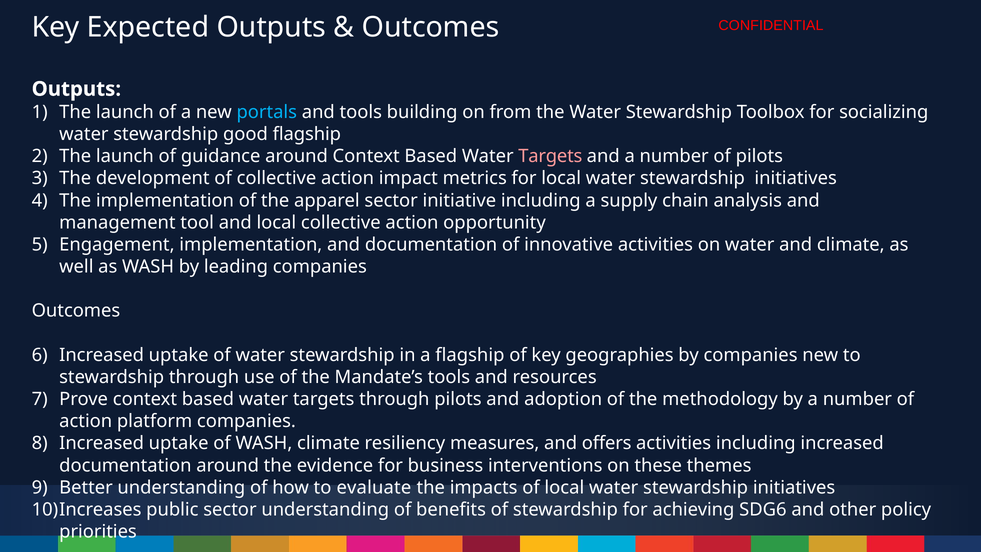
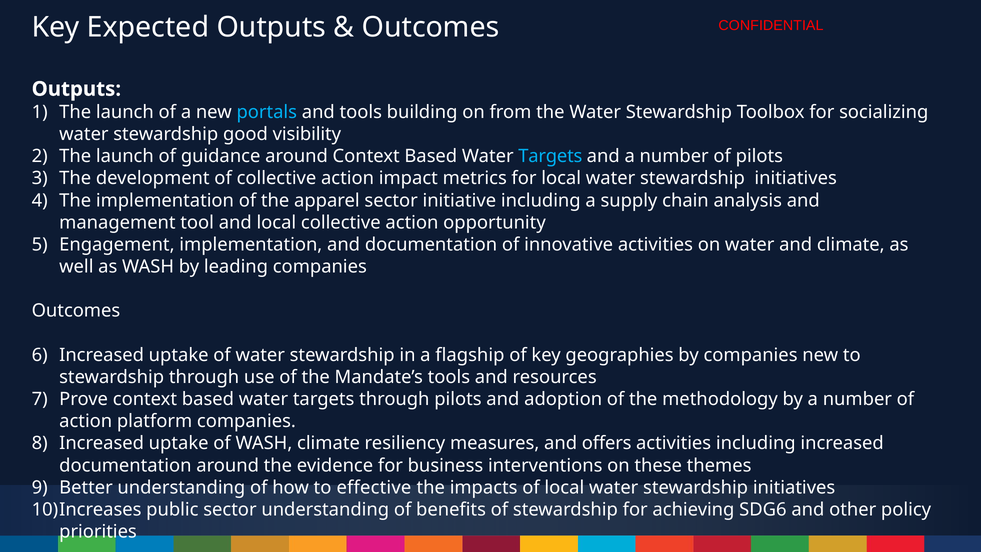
good flagship: flagship -> visibility (307, 134)
Targets colour: pink -> light blue (550, 156)
evaluate: evaluate -> effective (374, 487)
